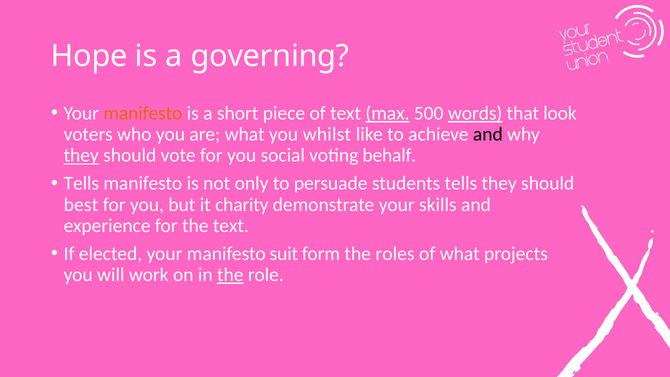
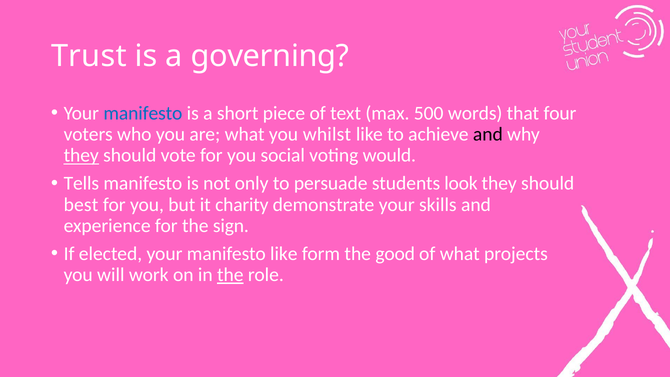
Hope: Hope -> Trust (89, 56)
manifesto colour: orange -> blue (143, 113)
max underline: present -> none (387, 113)
words underline: present -> none (475, 113)
look: look -> four (560, 113)
behalf: behalf -> would (389, 155)
students tells: tells -> look (461, 183)
the text: text -> sign (231, 226)
manifesto suit: suit -> like (284, 254)
roles: roles -> good (395, 254)
